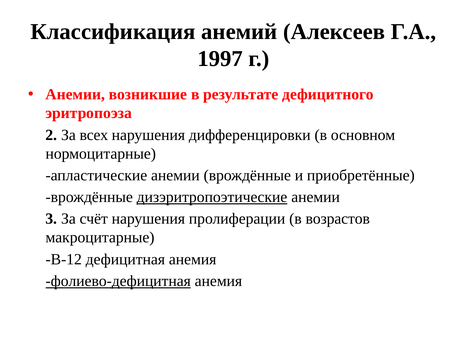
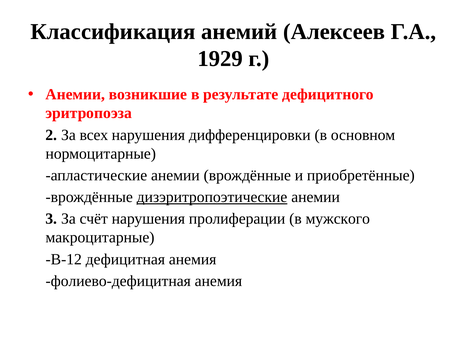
1997: 1997 -> 1929 (220, 59)
возрастов: возрастов -> мужского (338, 219)
фолиево-дефицитная underline: present -> none (118, 281)
